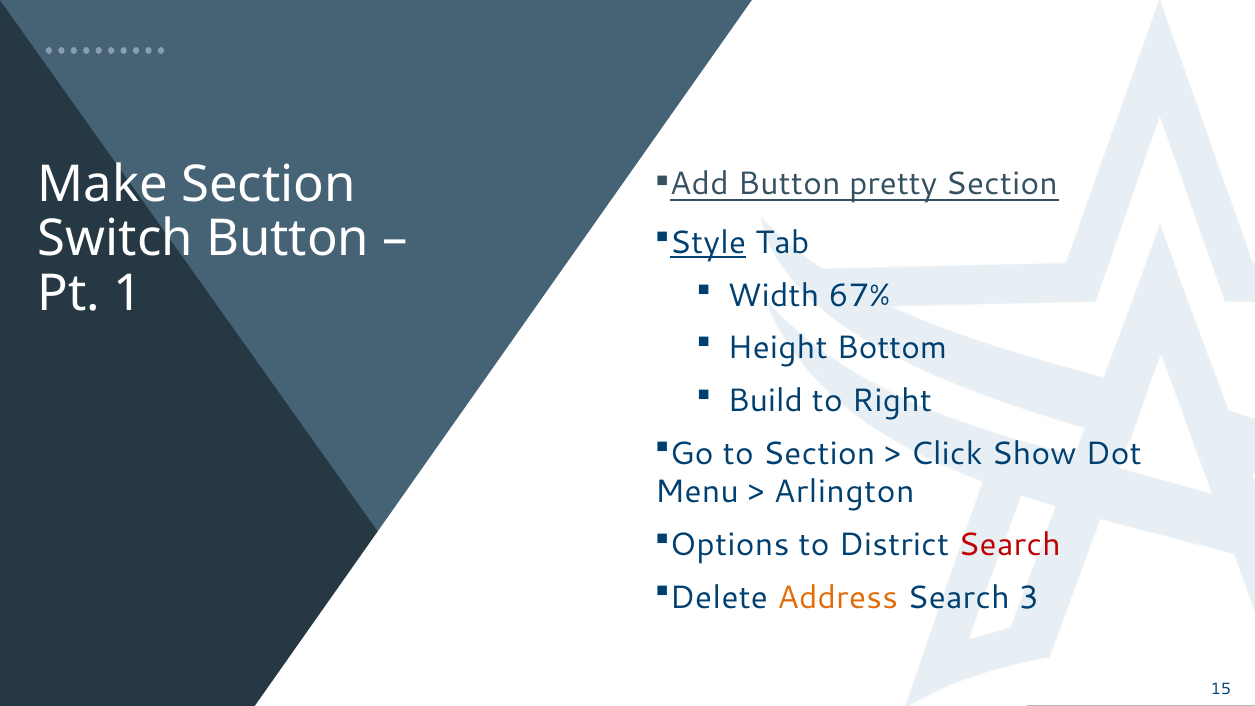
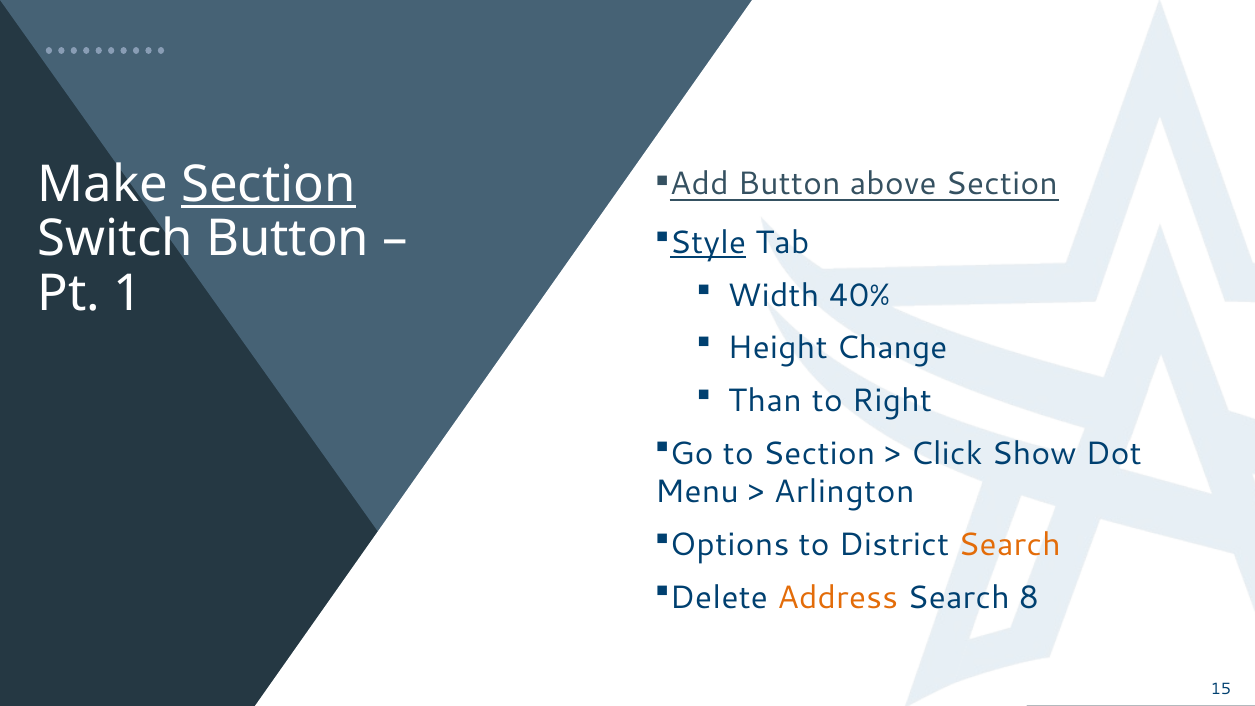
pretty: pretty -> above (893, 184)
Section underline: none -> present (269, 184)
67%: 67% -> 40% (859, 296)
Bottom: Bottom -> Change (892, 348)
Build: Build -> Than (765, 401)
Search colour: red -> orange (1009, 545)
3: 3 -> 8 (1029, 598)
